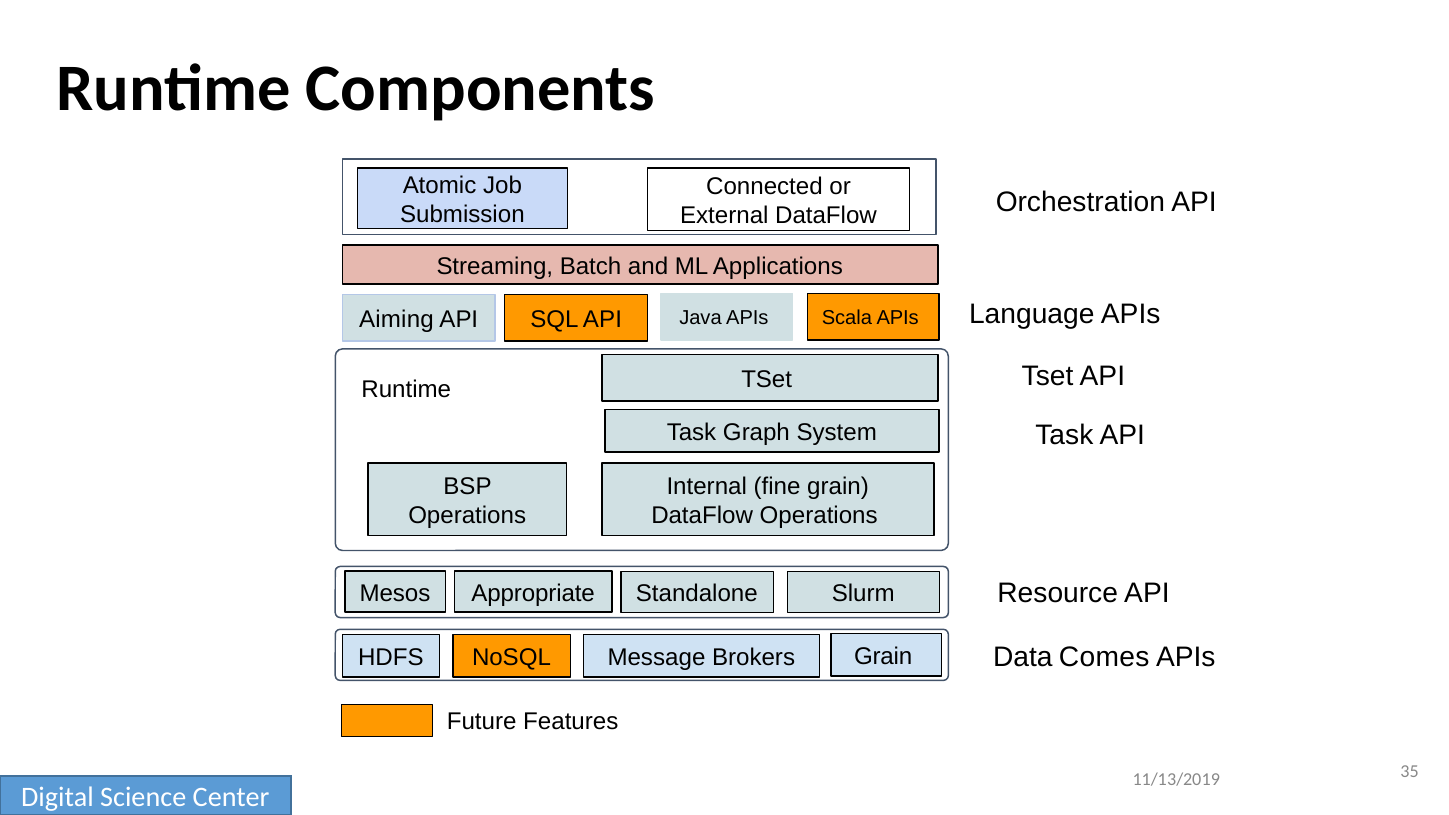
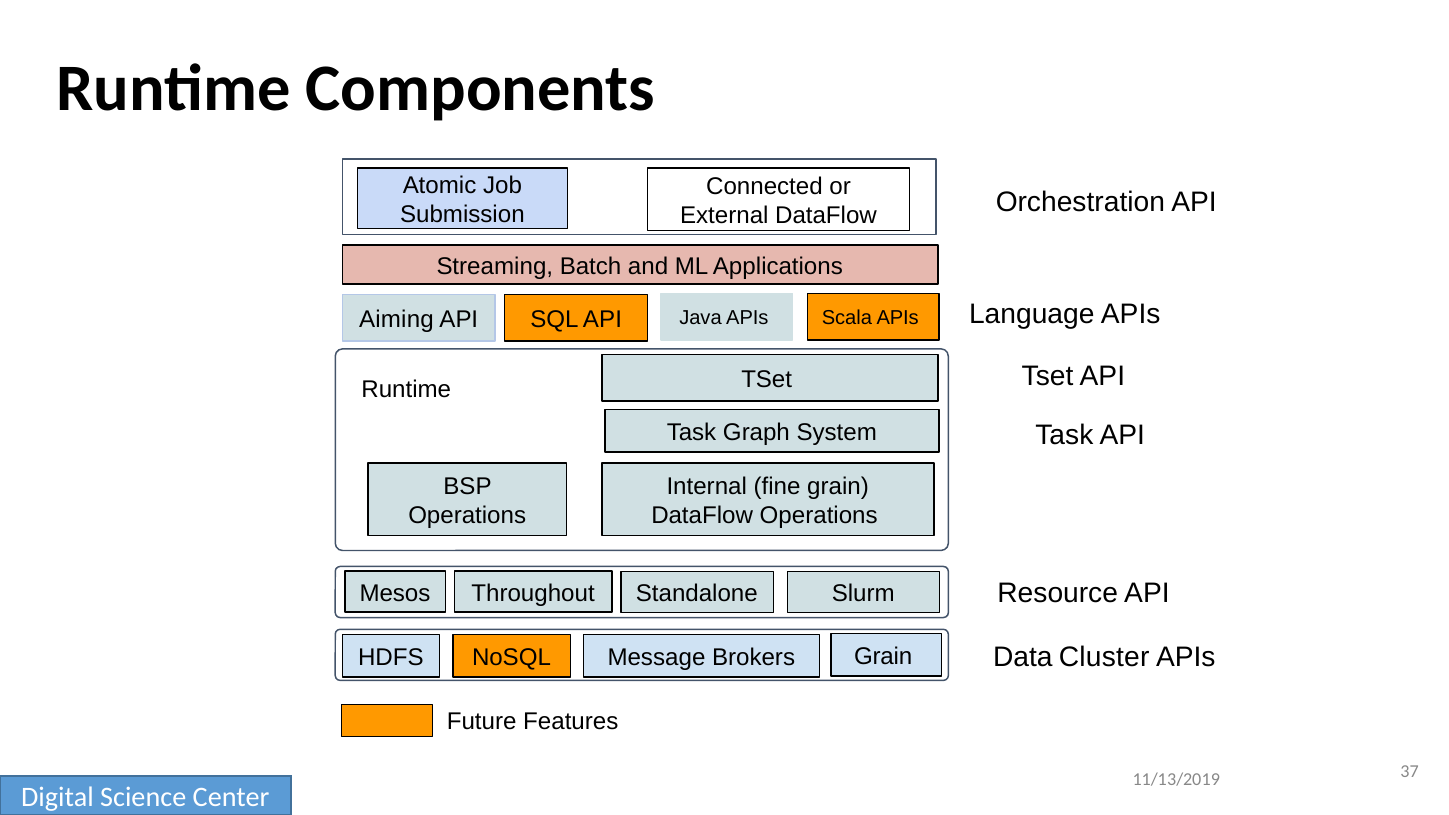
Appropriate: Appropriate -> Throughout (533, 593)
Comes: Comes -> Cluster (1104, 657)
35: 35 -> 37 (1410, 771)
